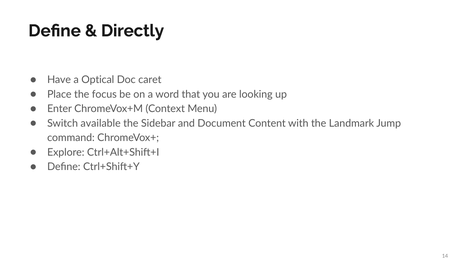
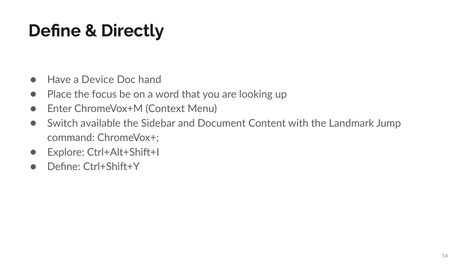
Optical: Optical -> Device (98, 80)
caret: caret -> hand (150, 80)
